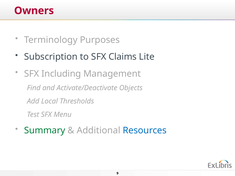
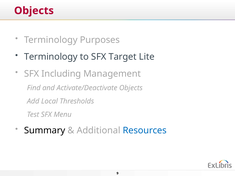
Owners: Owners -> Objects (34, 11)
Subscription: Subscription -> Terminology (51, 57)
Claims: Claims -> Target (123, 57)
Summary colour: green -> black (45, 131)
